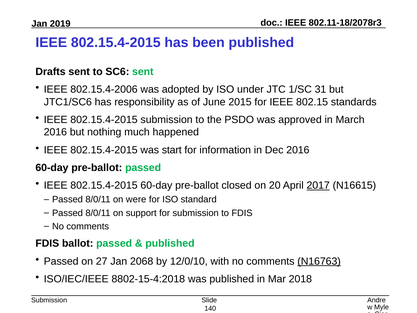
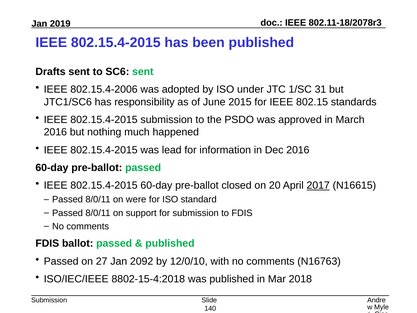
start: start -> lead (172, 150)
2068: 2068 -> 2092 (142, 261)
N16763 underline: present -> none (319, 261)
